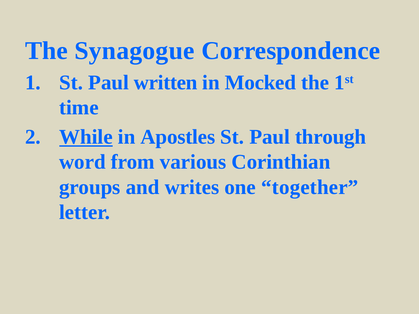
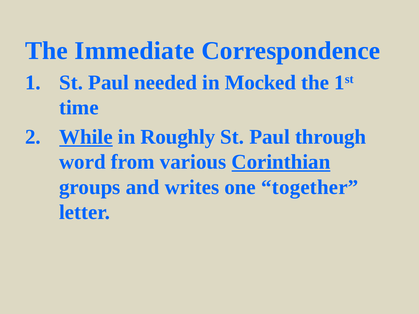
Synagogue: Synagogue -> Immediate (134, 51)
written: written -> needed (166, 83)
Apostles: Apostles -> Roughly (178, 137)
Corinthian underline: none -> present (281, 162)
